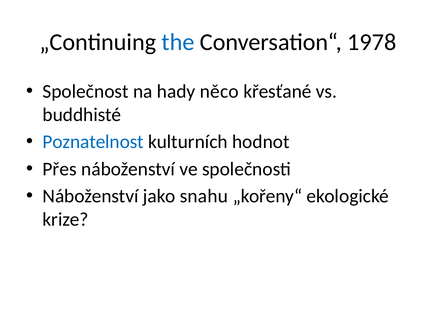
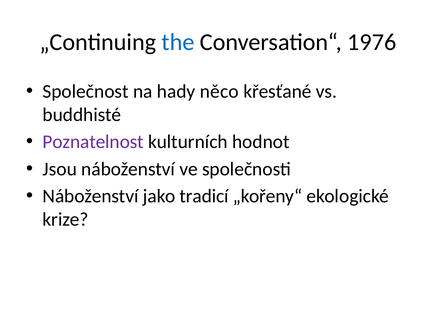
1978: 1978 -> 1976 (372, 42)
Poznatelnost colour: blue -> purple (93, 142)
Přes: Přes -> Jsou (60, 169)
snahu: snahu -> tradicí (204, 196)
